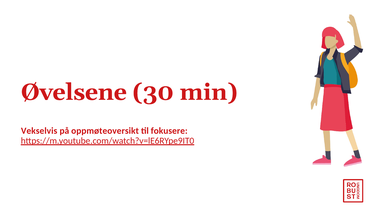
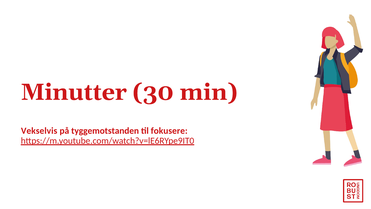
Øvelsene: Øvelsene -> Minutter (74, 92)
oppmøteoversikt: oppmøteoversikt -> tyggemotstanden (105, 130)
